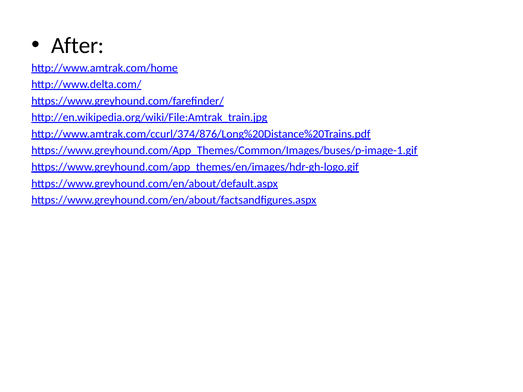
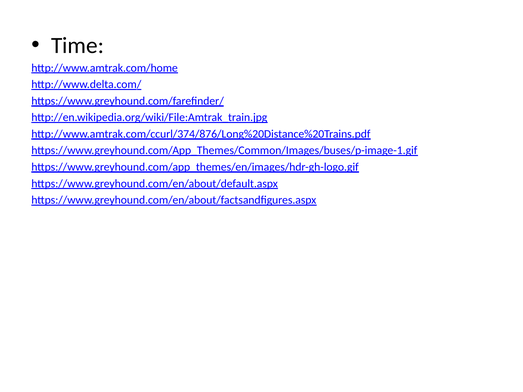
After: After -> Time (77, 45)
